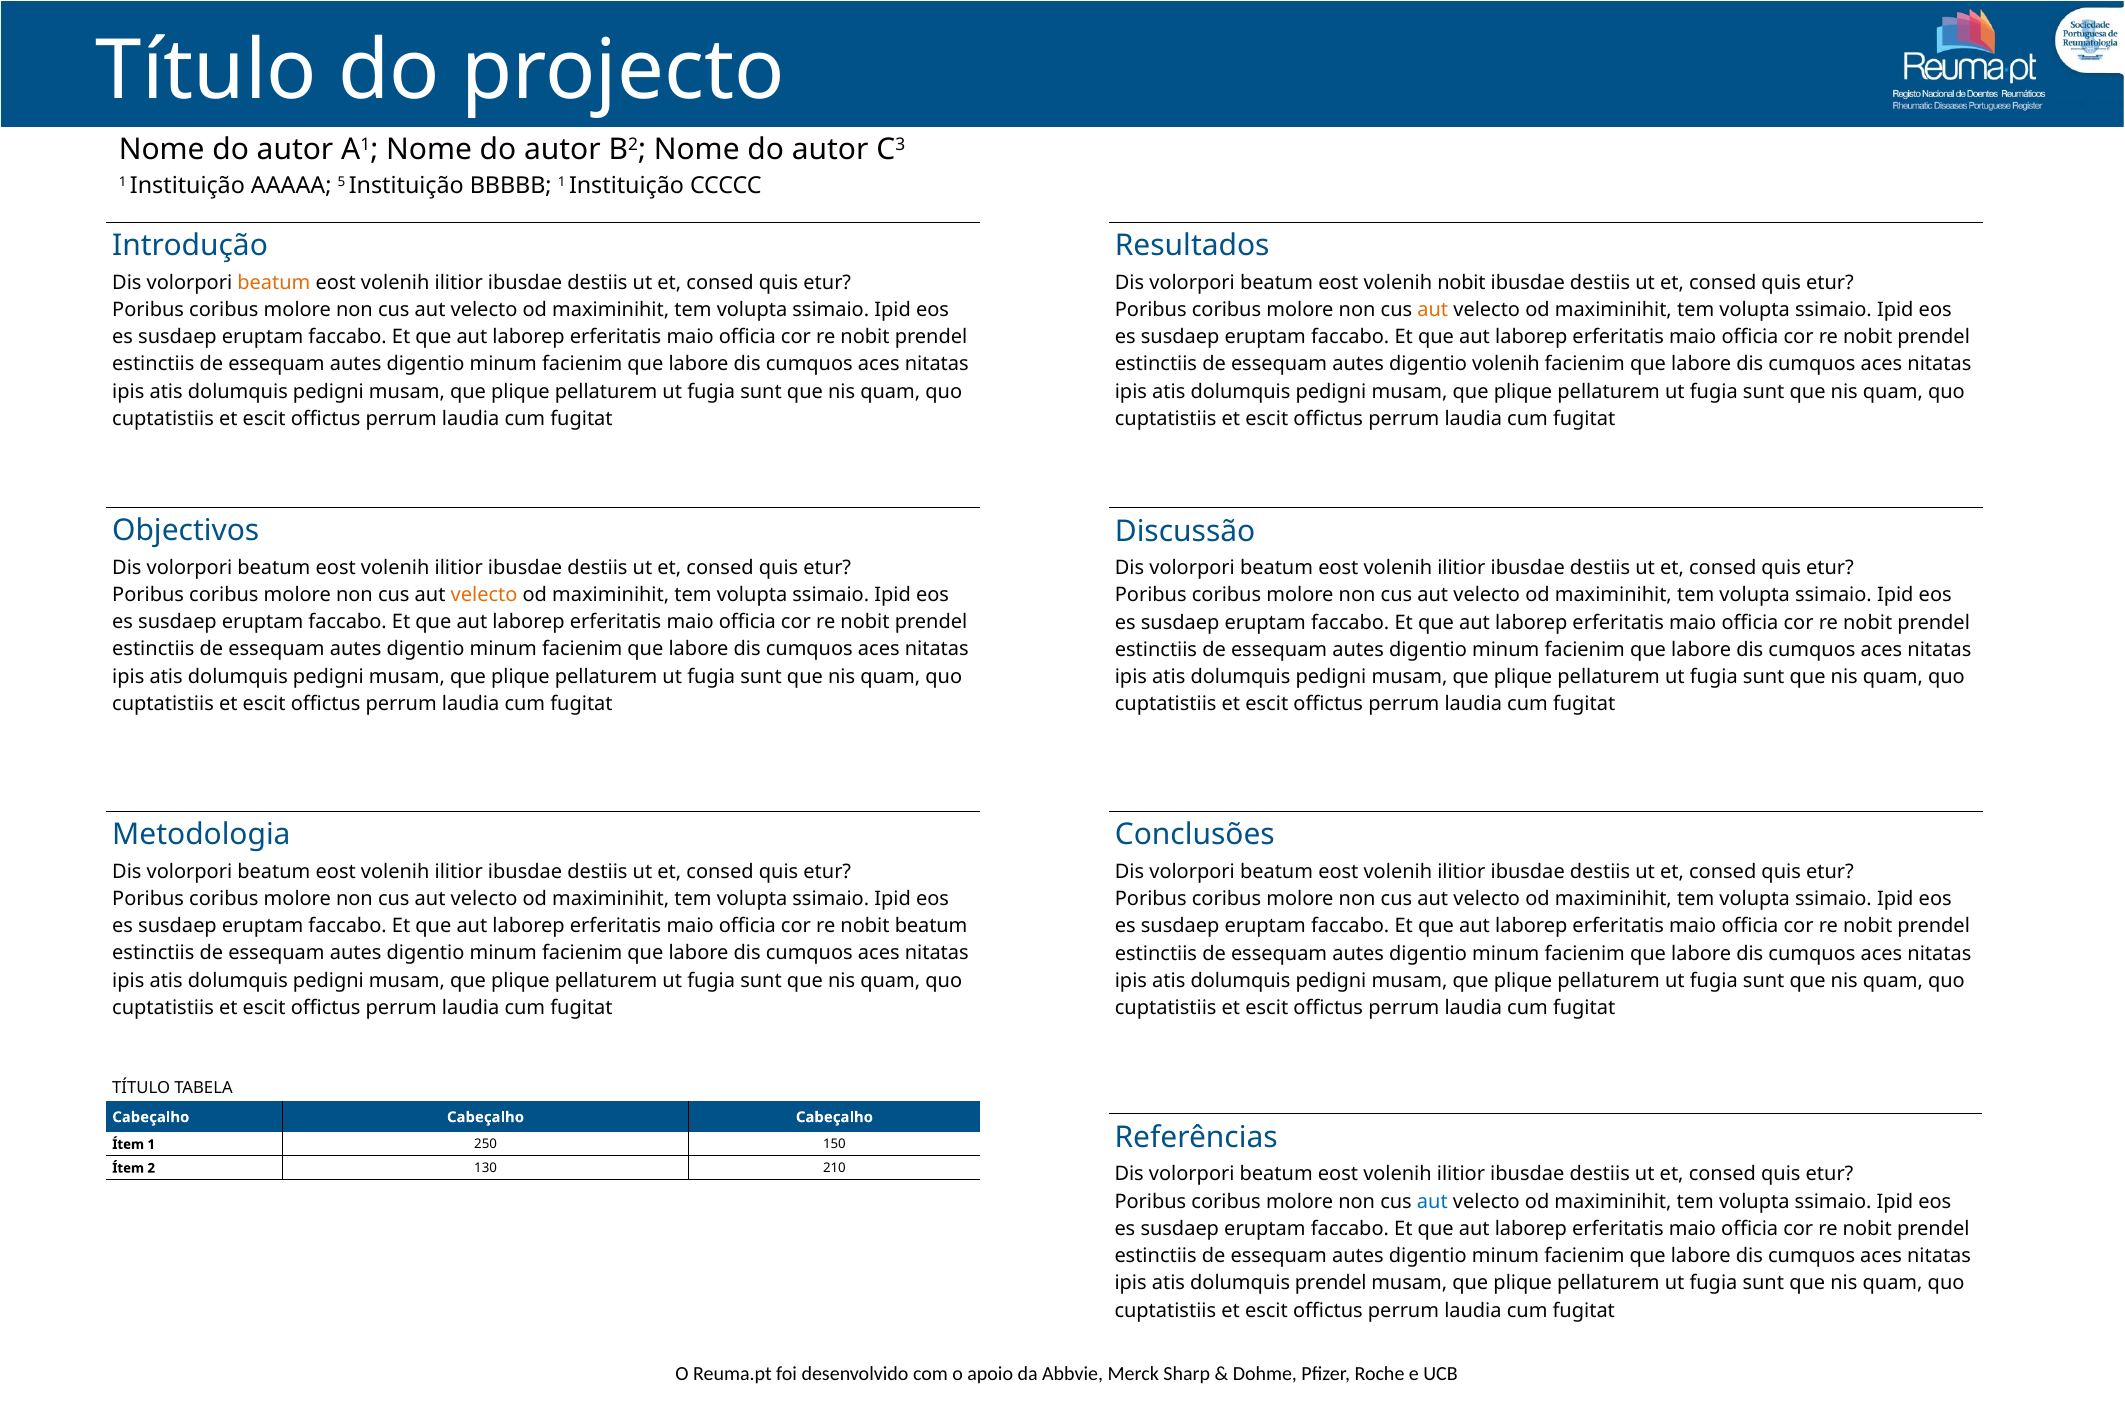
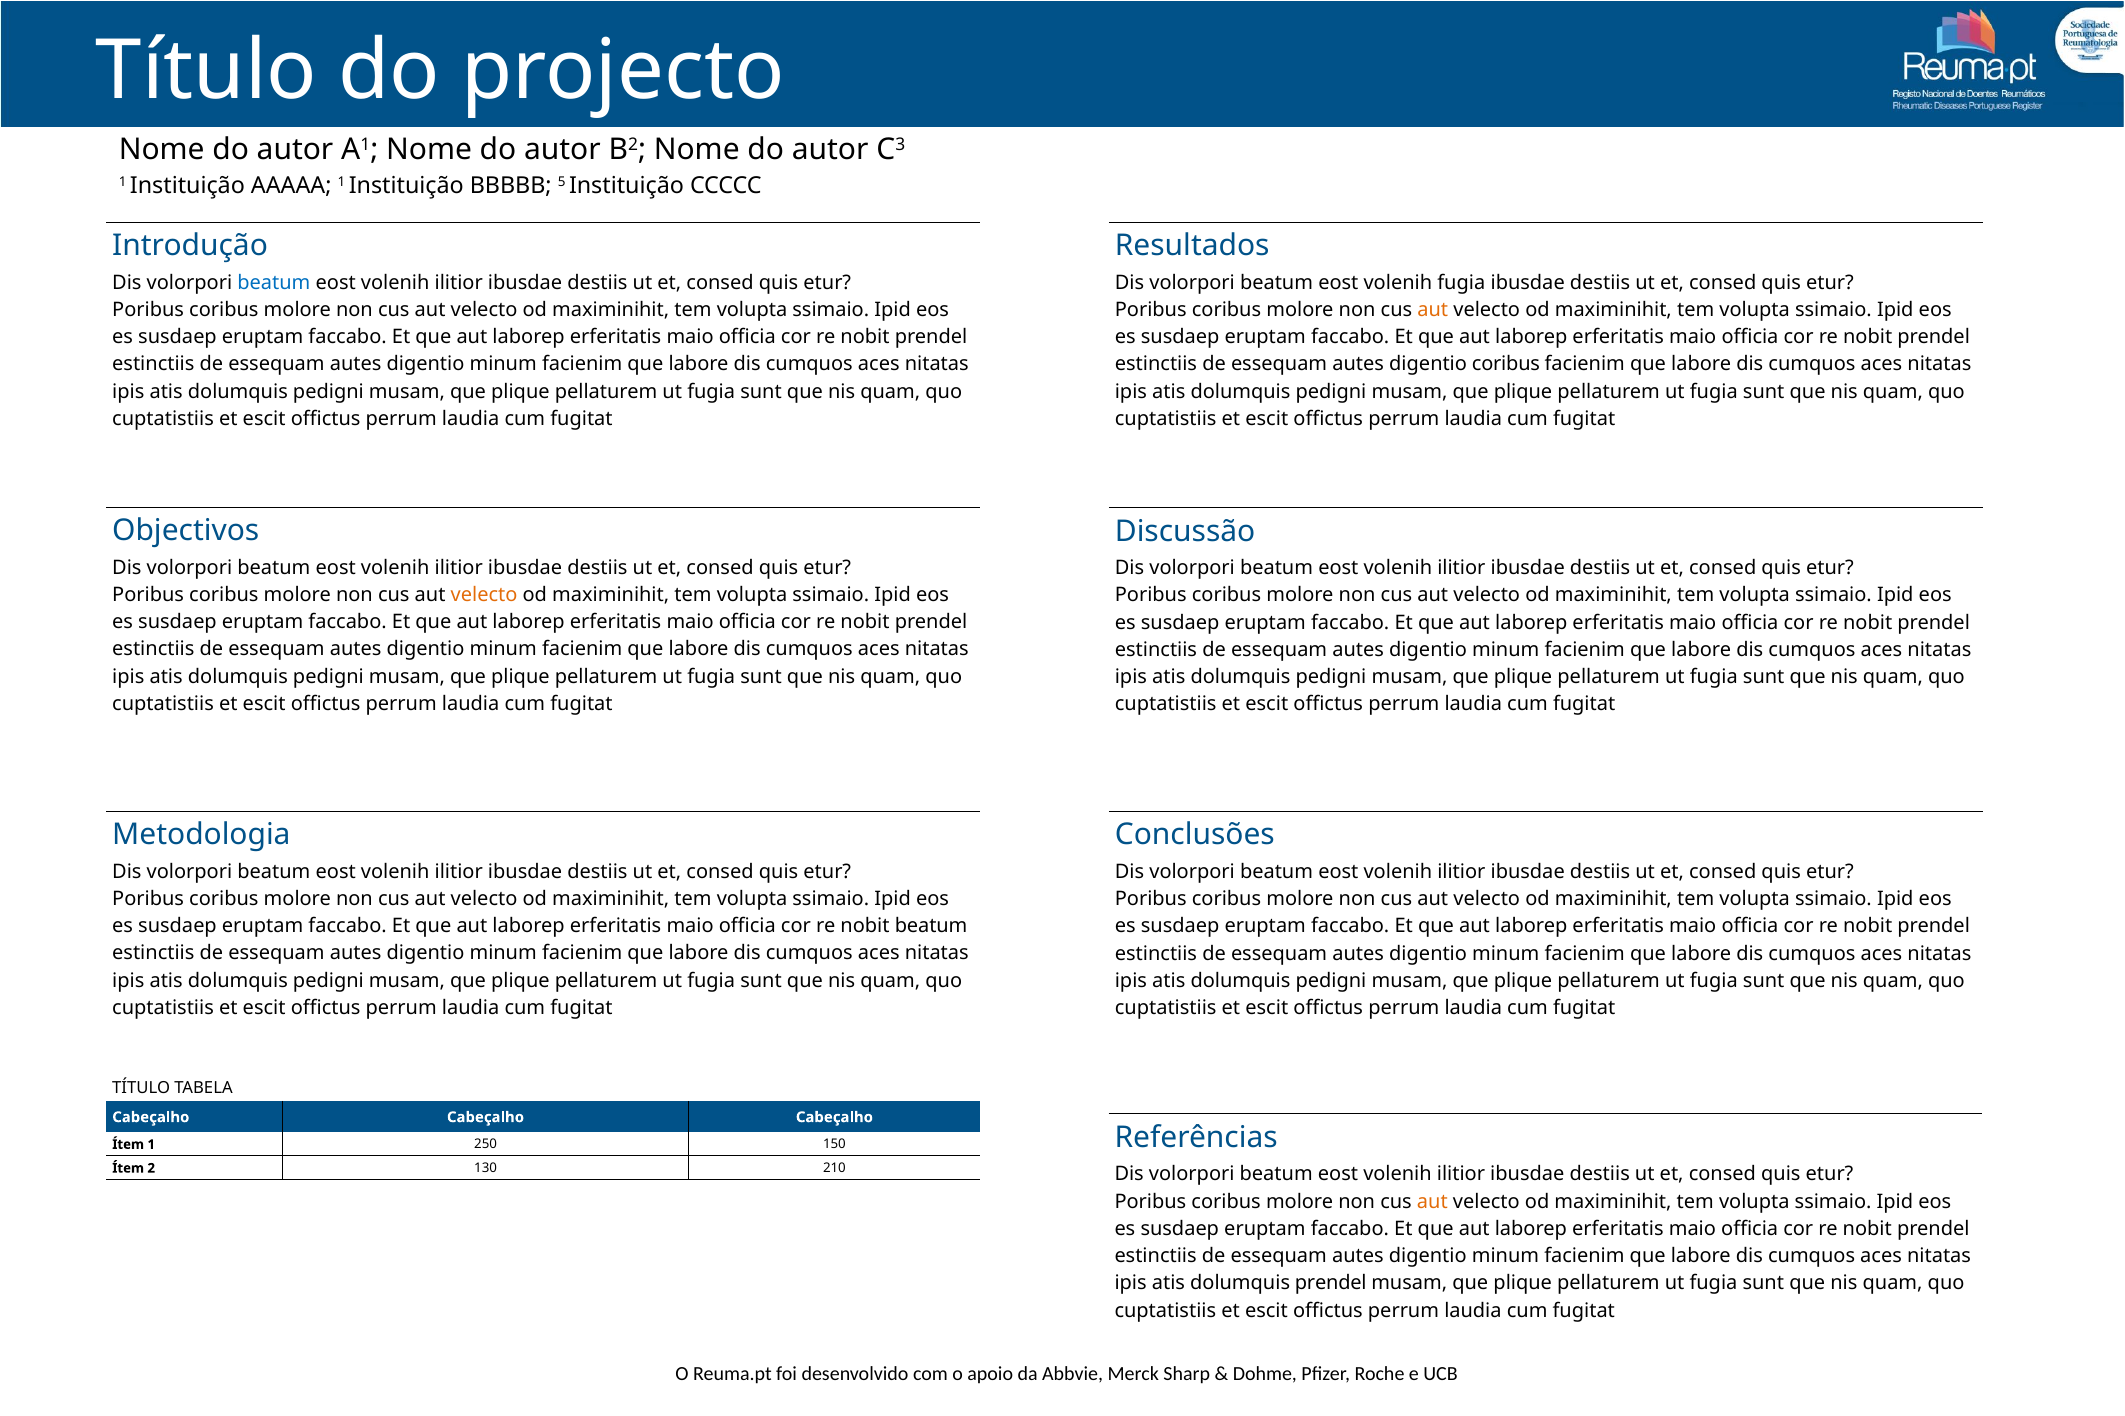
AAAAA 5: 5 -> 1 (342, 182)
BBBBB 1: 1 -> 5 (562, 182)
beatum colour: orange -> blue (274, 283)
volenih nobit: nobit -> fugia (1461, 283)
digentio volenih: volenih -> coribus (1506, 365)
aut colour: blue -> orange (1432, 1202)
